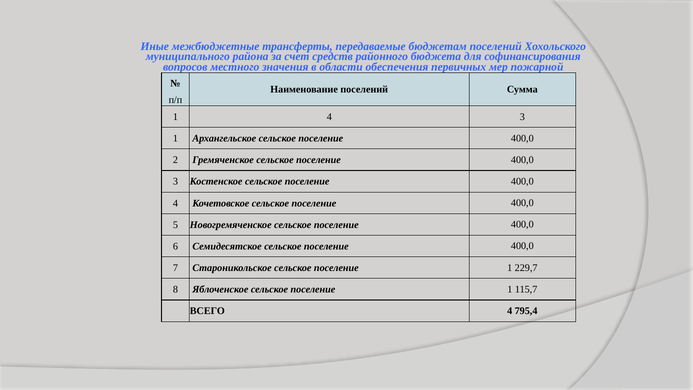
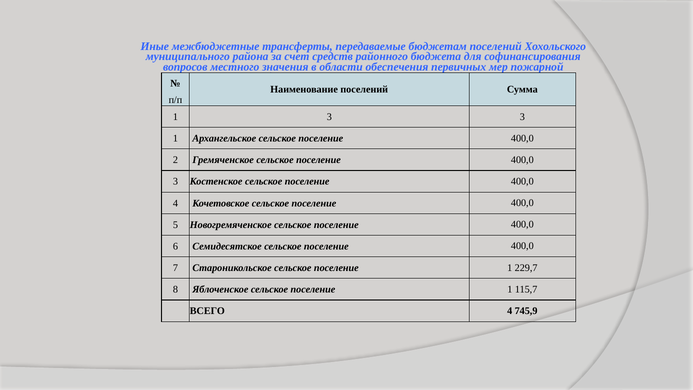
1 4: 4 -> 3 (329, 117)
795,4: 795,4 -> 745,9 (526, 311)
